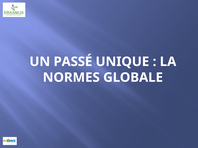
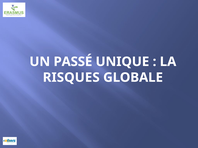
NORMES: NORMES -> RISQUES (71, 78)
